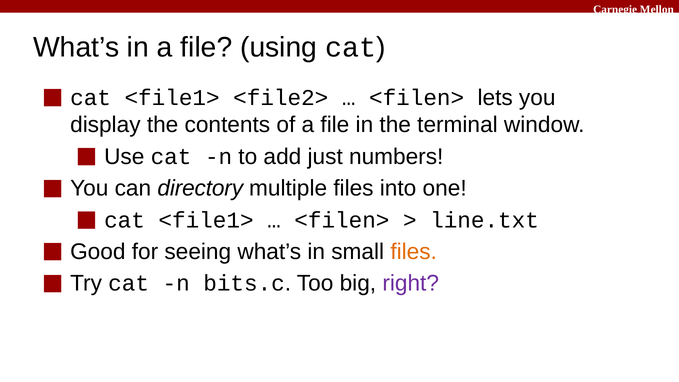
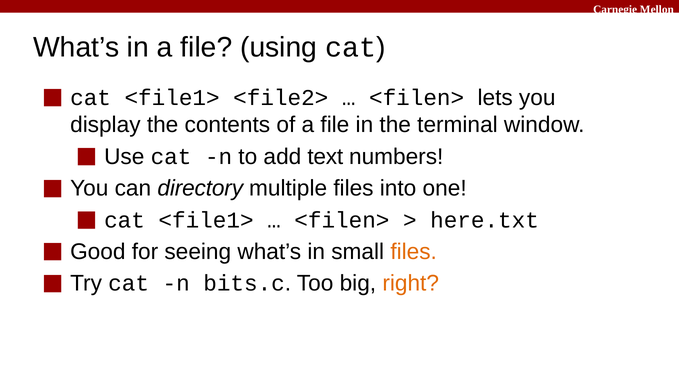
just: just -> text (325, 157)
line.txt: line.txt -> here.txt (485, 220)
right colour: purple -> orange (411, 283)
